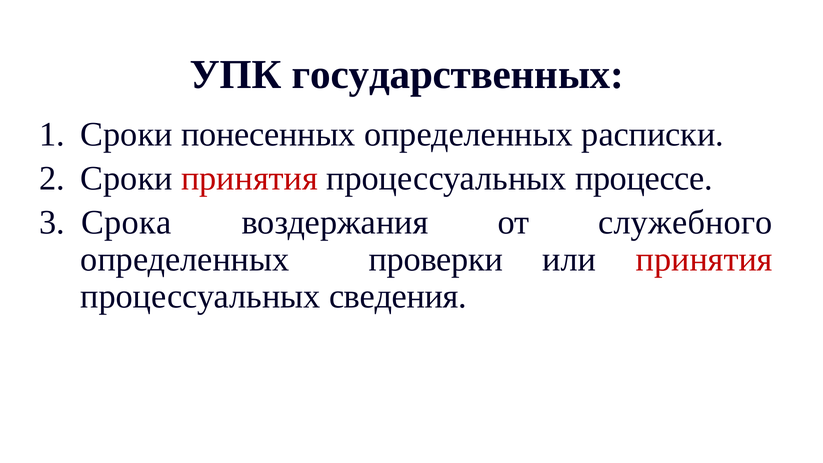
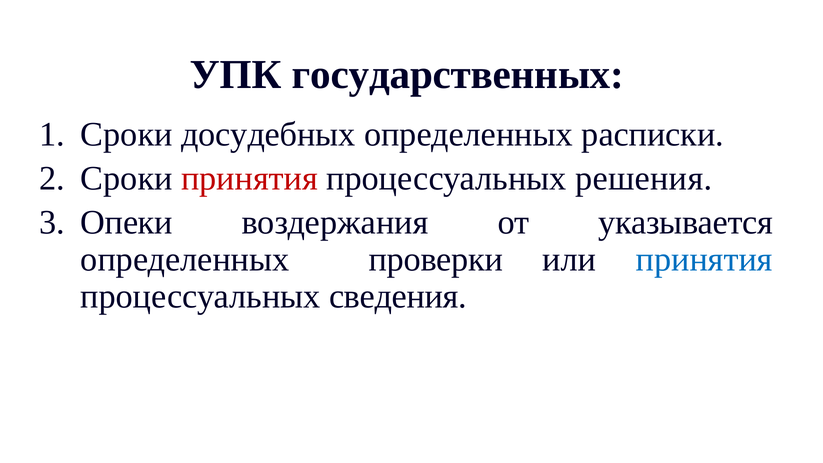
понесенных: понесенных -> досудебных (268, 135)
процессе: процессе -> решения (644, 178)
Срока: Срока -> Опеки (127, 222)
служебного: служебного -> указывается (686, 222)
принятия colour: red -> blue (704, 259)
